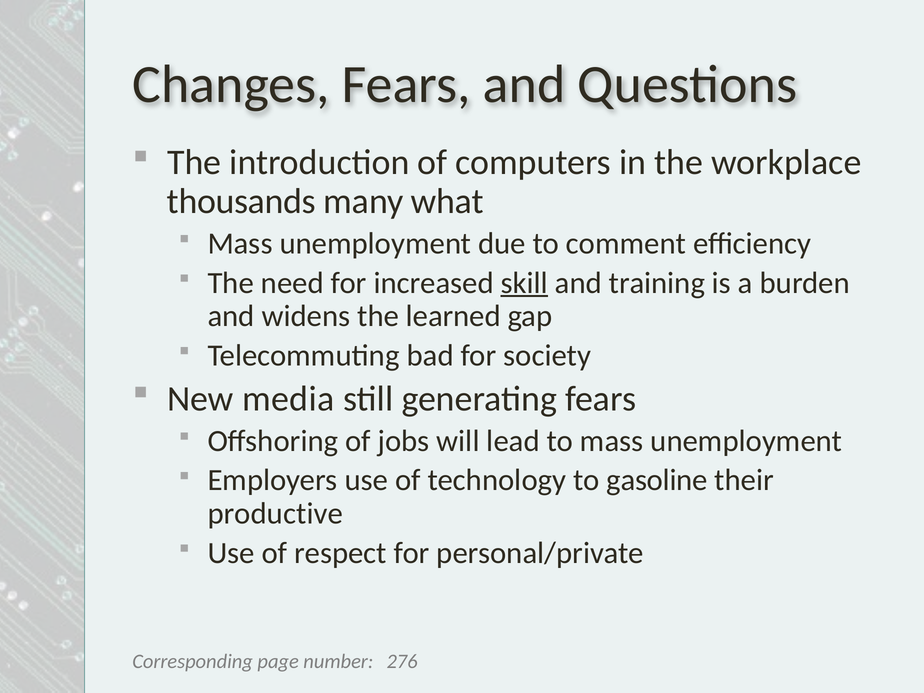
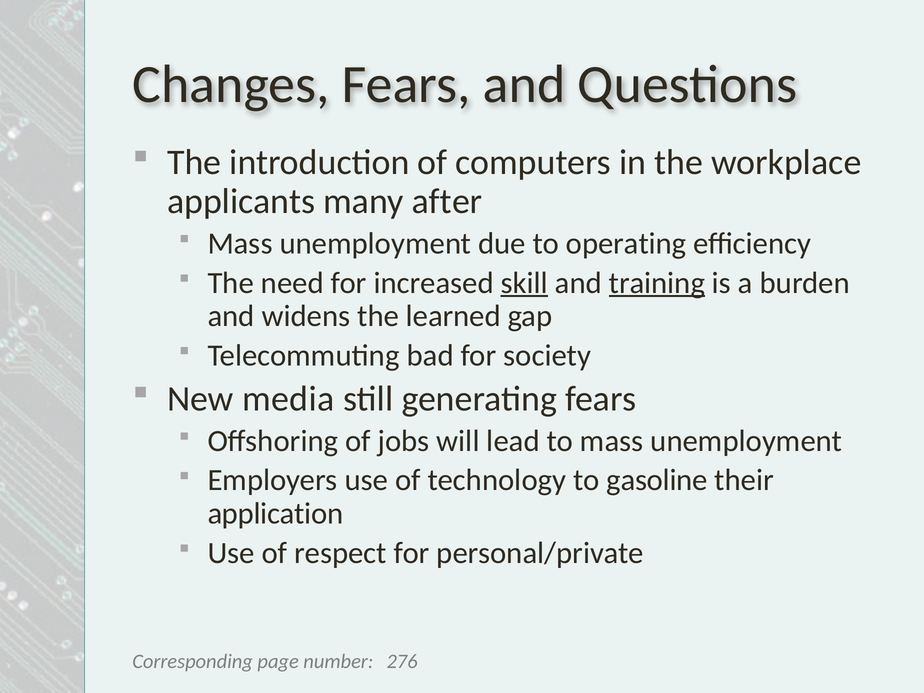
thousands: thousands -> applicants (241, 201)
what: what -> after (447, 201)
comment: comment -> operating (626, 243)
training underline: none -> present (657, 283)
productive: productive -> application (275, 514)
